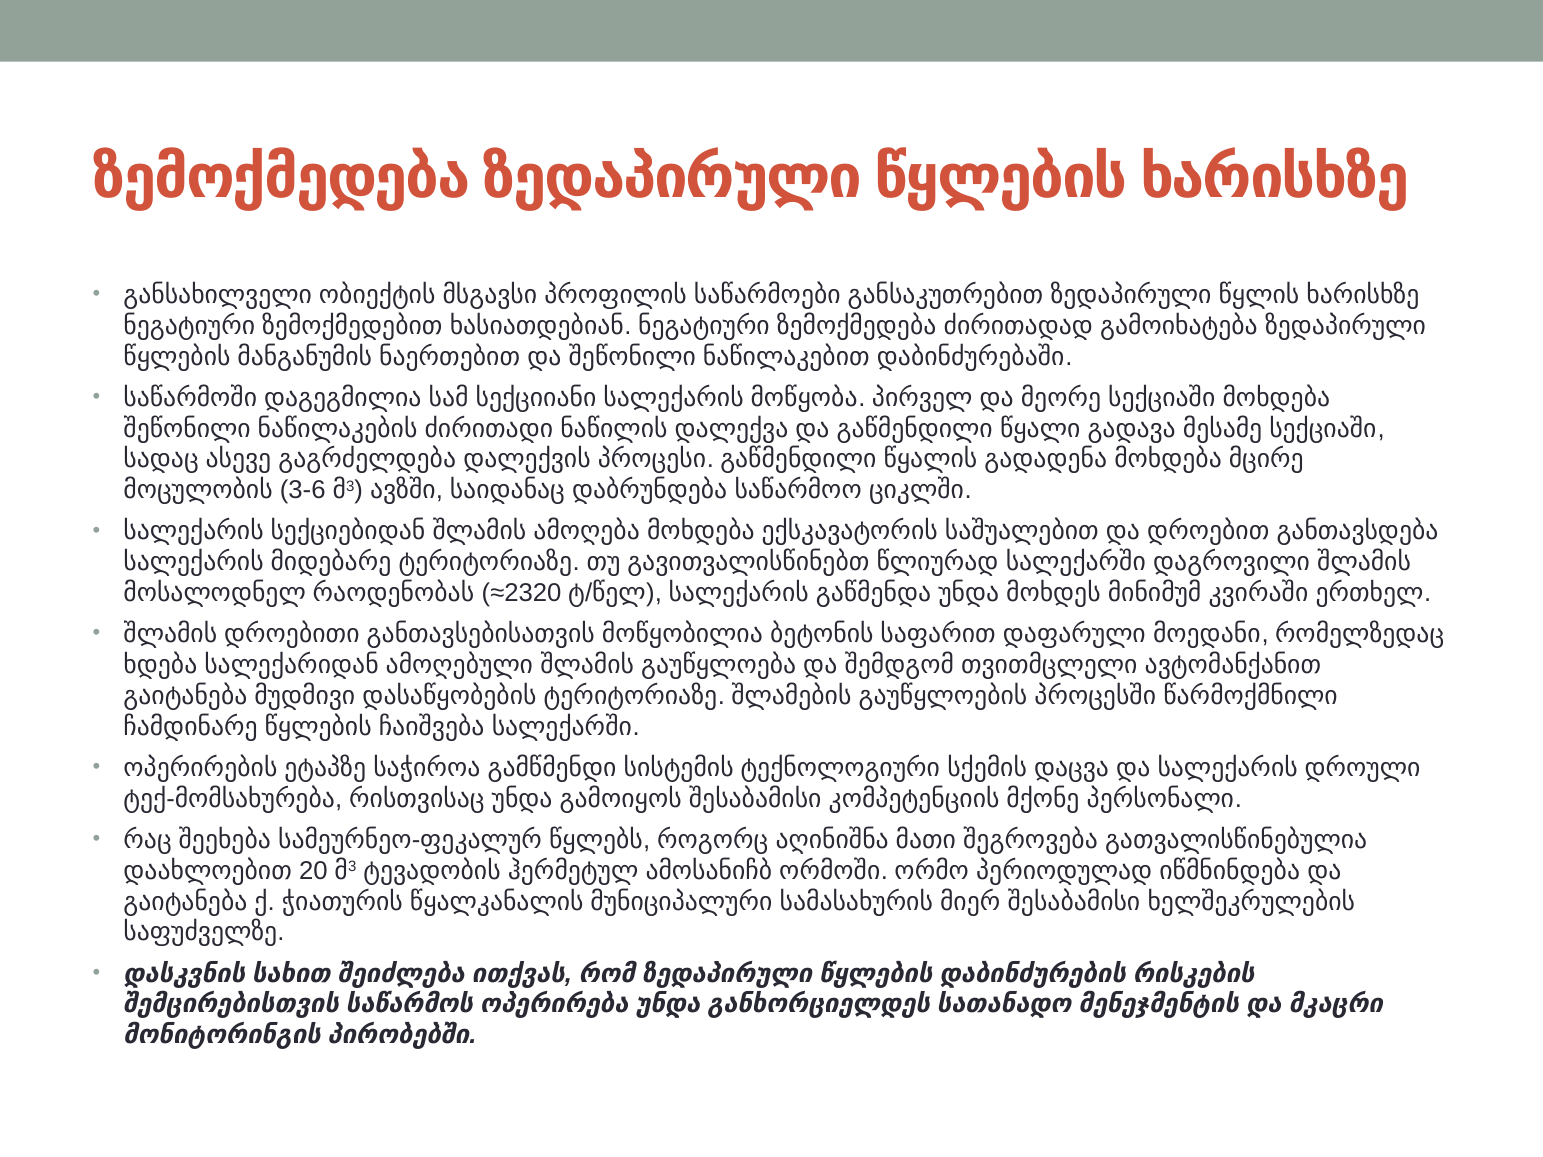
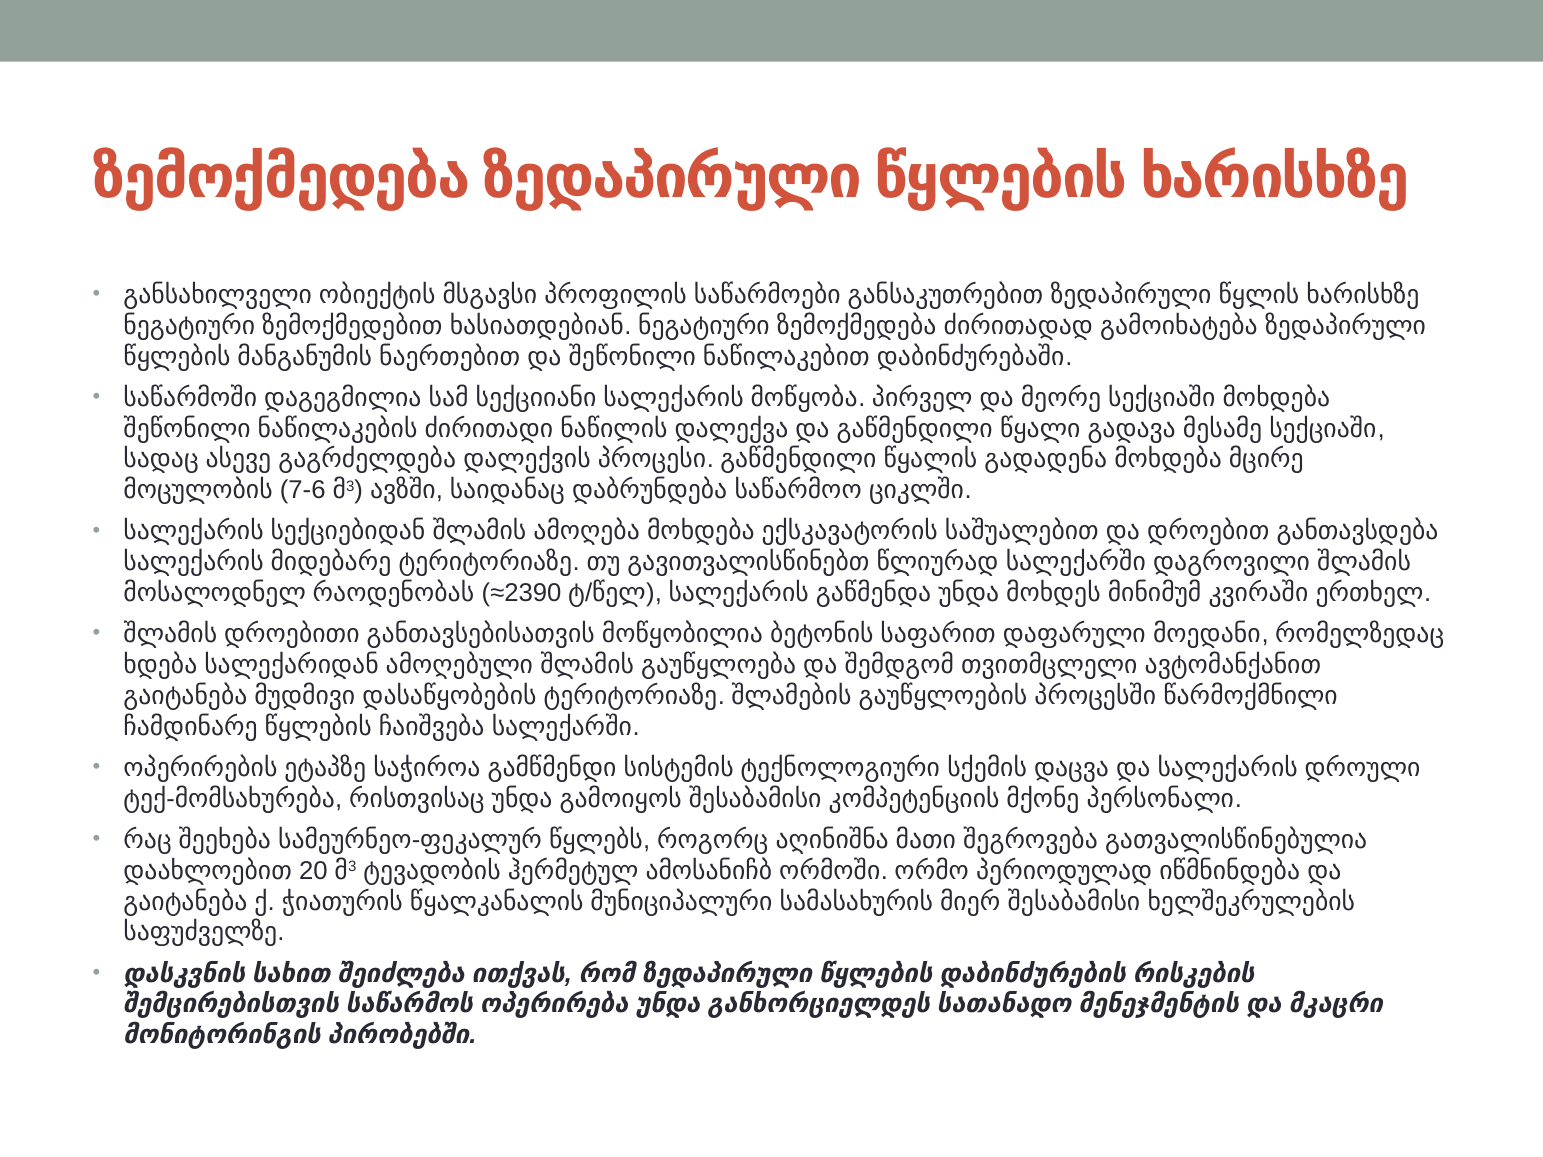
3-6: 3-6 -> 7-6 (303, 490)
≈2320: ≈2320 -> ≈2390 (522, 593)
